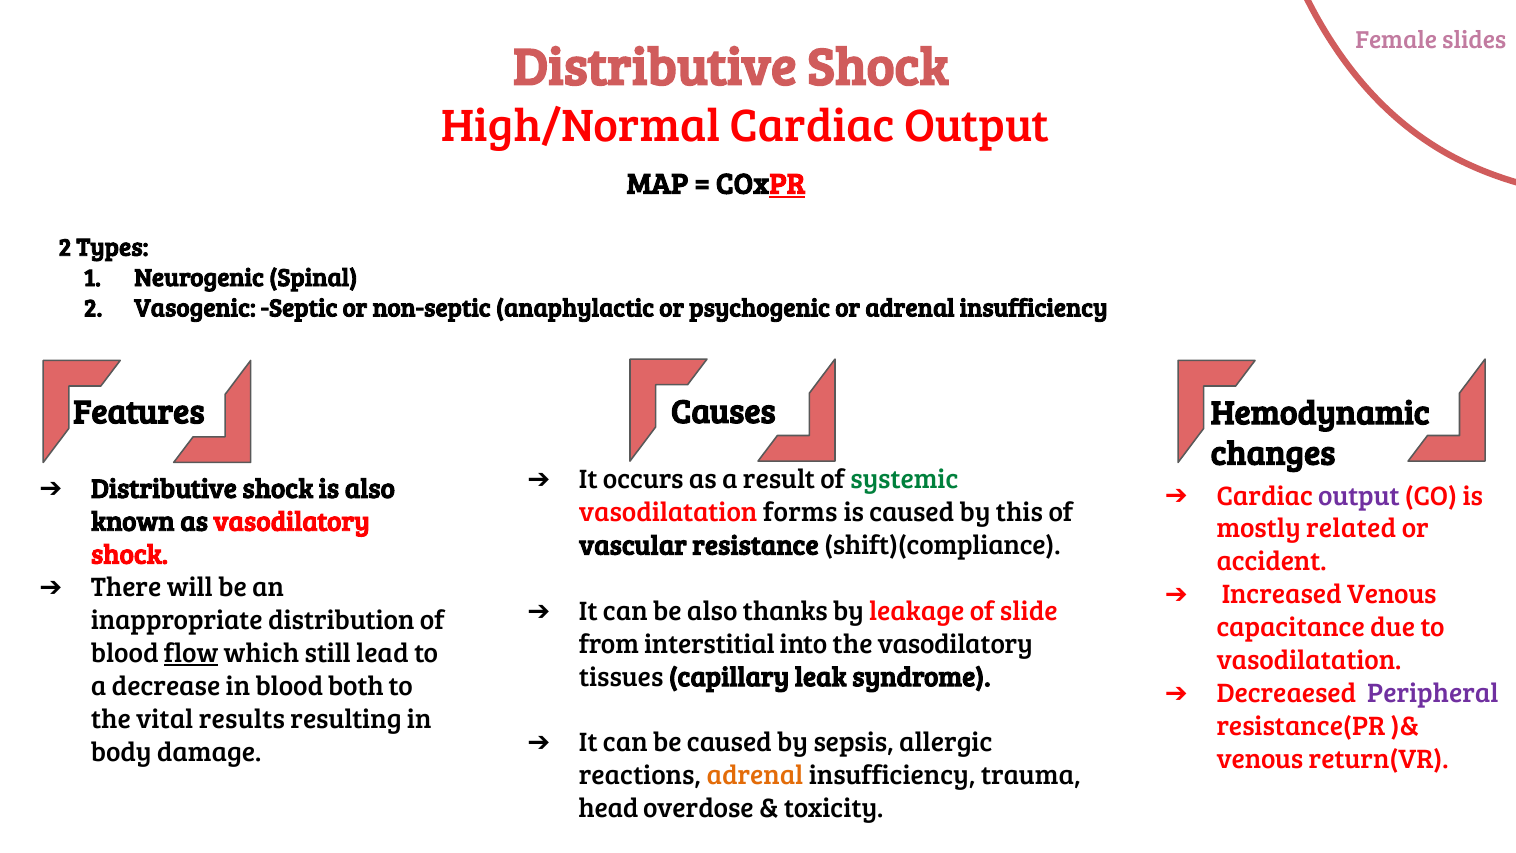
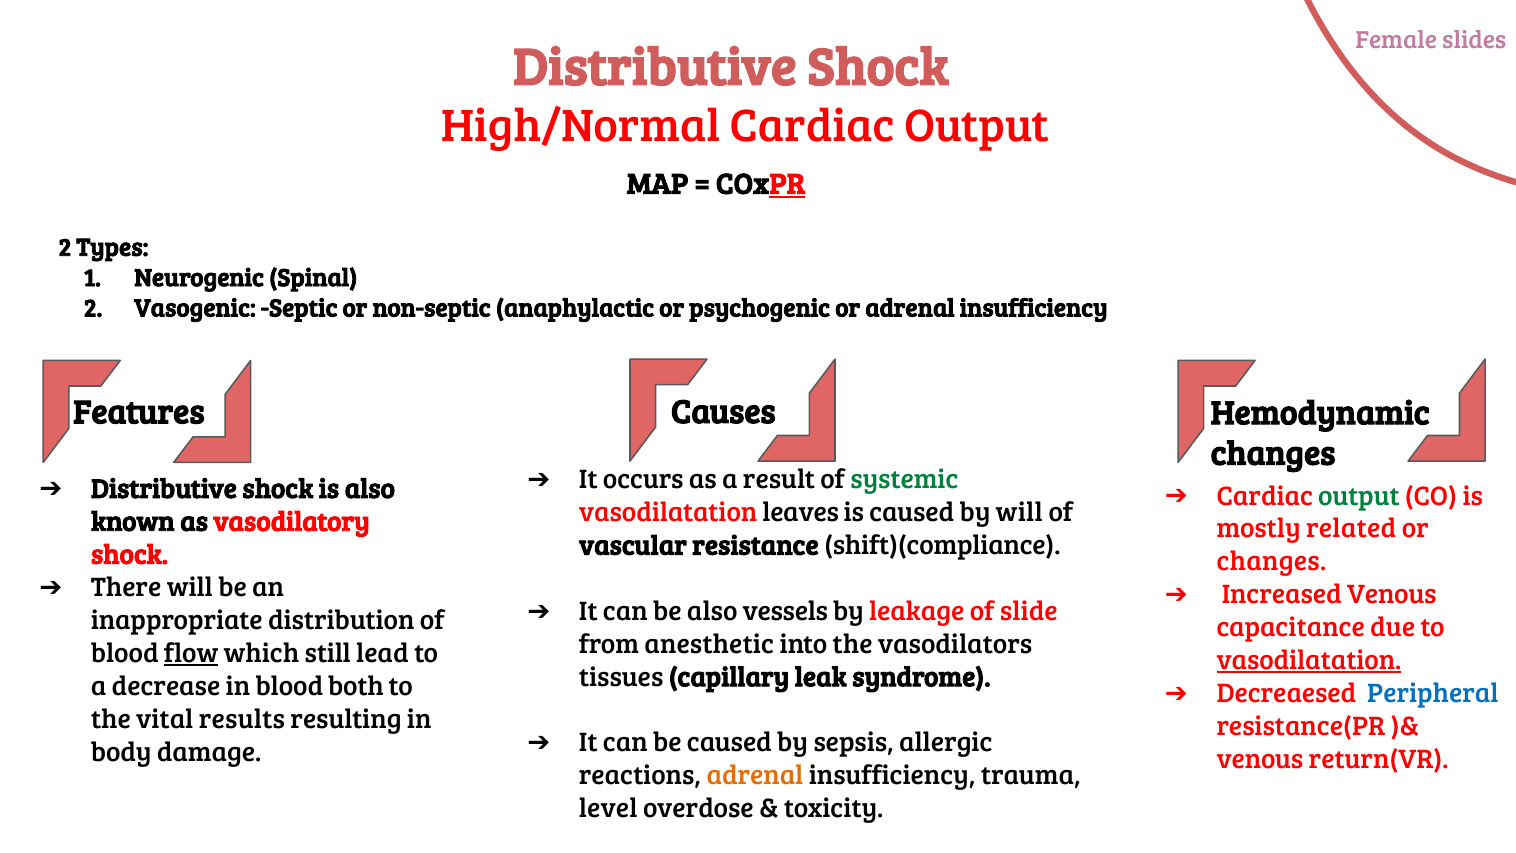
output colour: purple -> green (1359, 496)
forms: forms -> leaves (801, 512)
by this: this -> will (1019, 512)
accident: accident -> changes (1271, 562)
thanks: thanks -> vessels (785, 611)
interstitial: interstitial -> anesthetic (709, 644)
the vasodilatory: vasodilatory -> vasodilators (955, 644)
vasodilatation underline: none -> present (1309, 660)
Peripheral colour: purple -> blue (1433, 693)
head: head -> level (608, 808)
